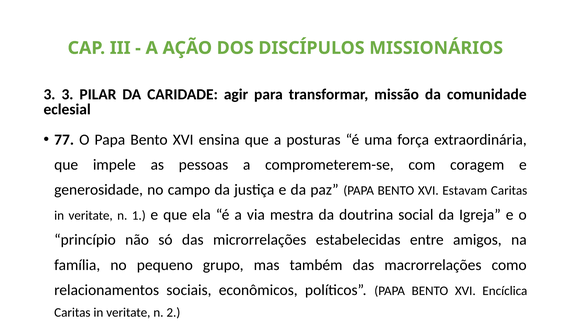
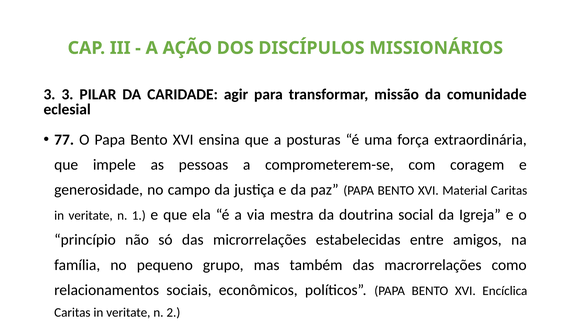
Estavam: Estavam -> Material (465, 191)
